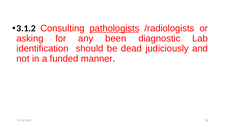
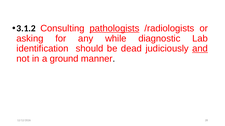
been: been -> while (116, 39)
and underline: none -> present (200, 49)
funded: funded -> ground (64, 59)
